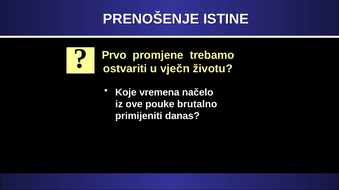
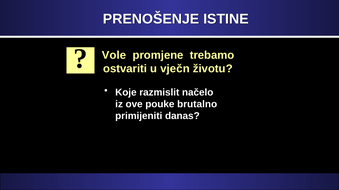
Prvo: Prvo -> Vole (114, 55)
vremena: vremena -> razmislit (159, 93)
